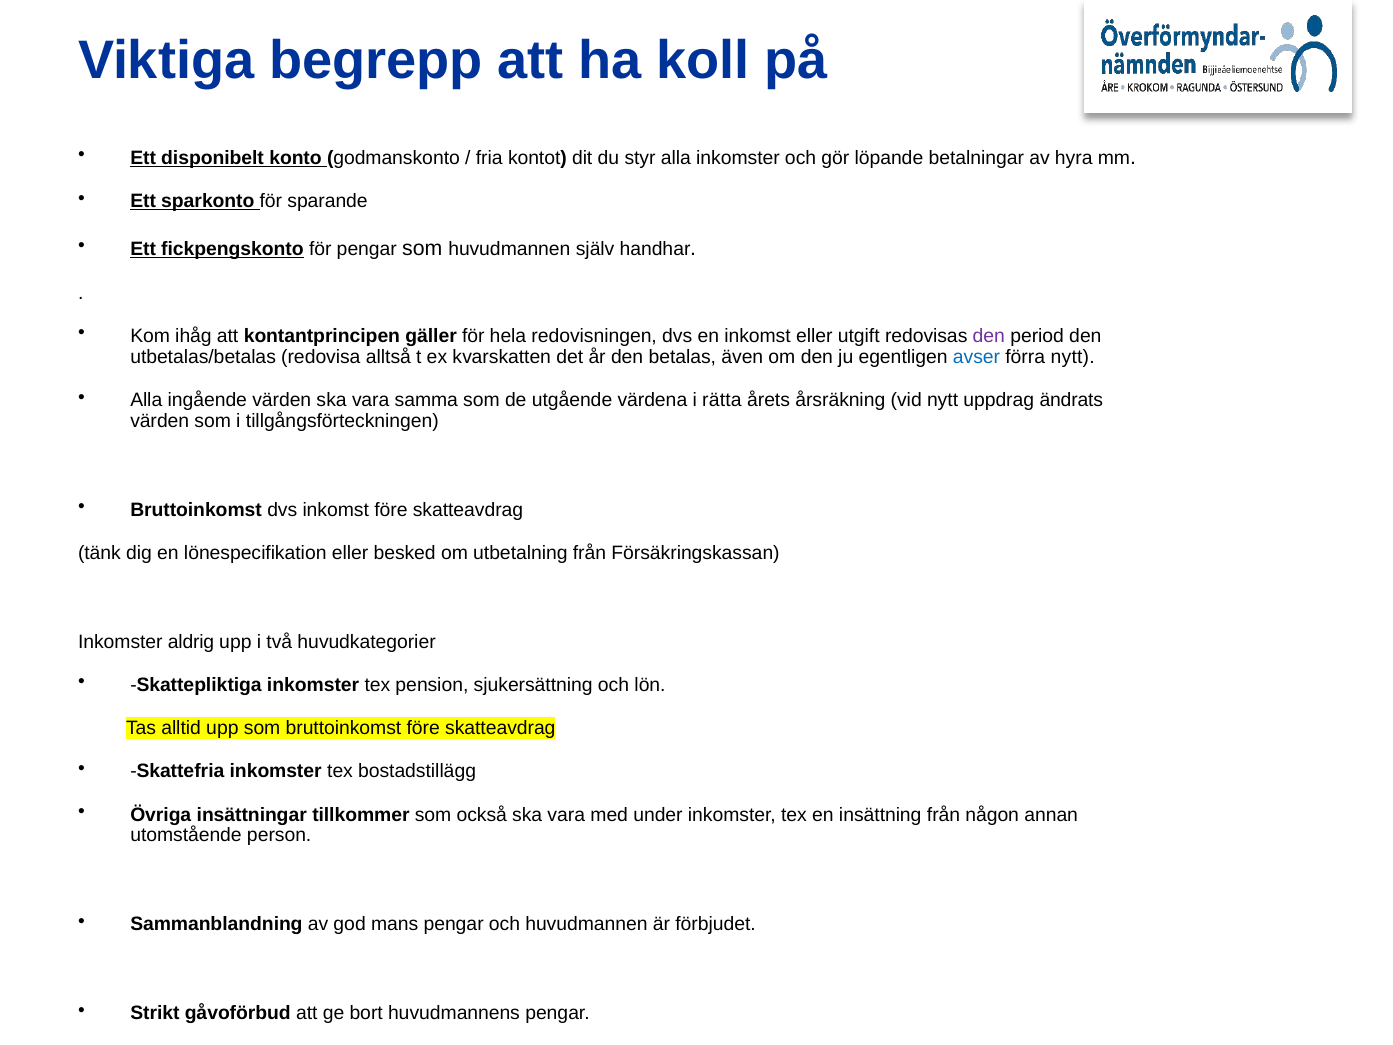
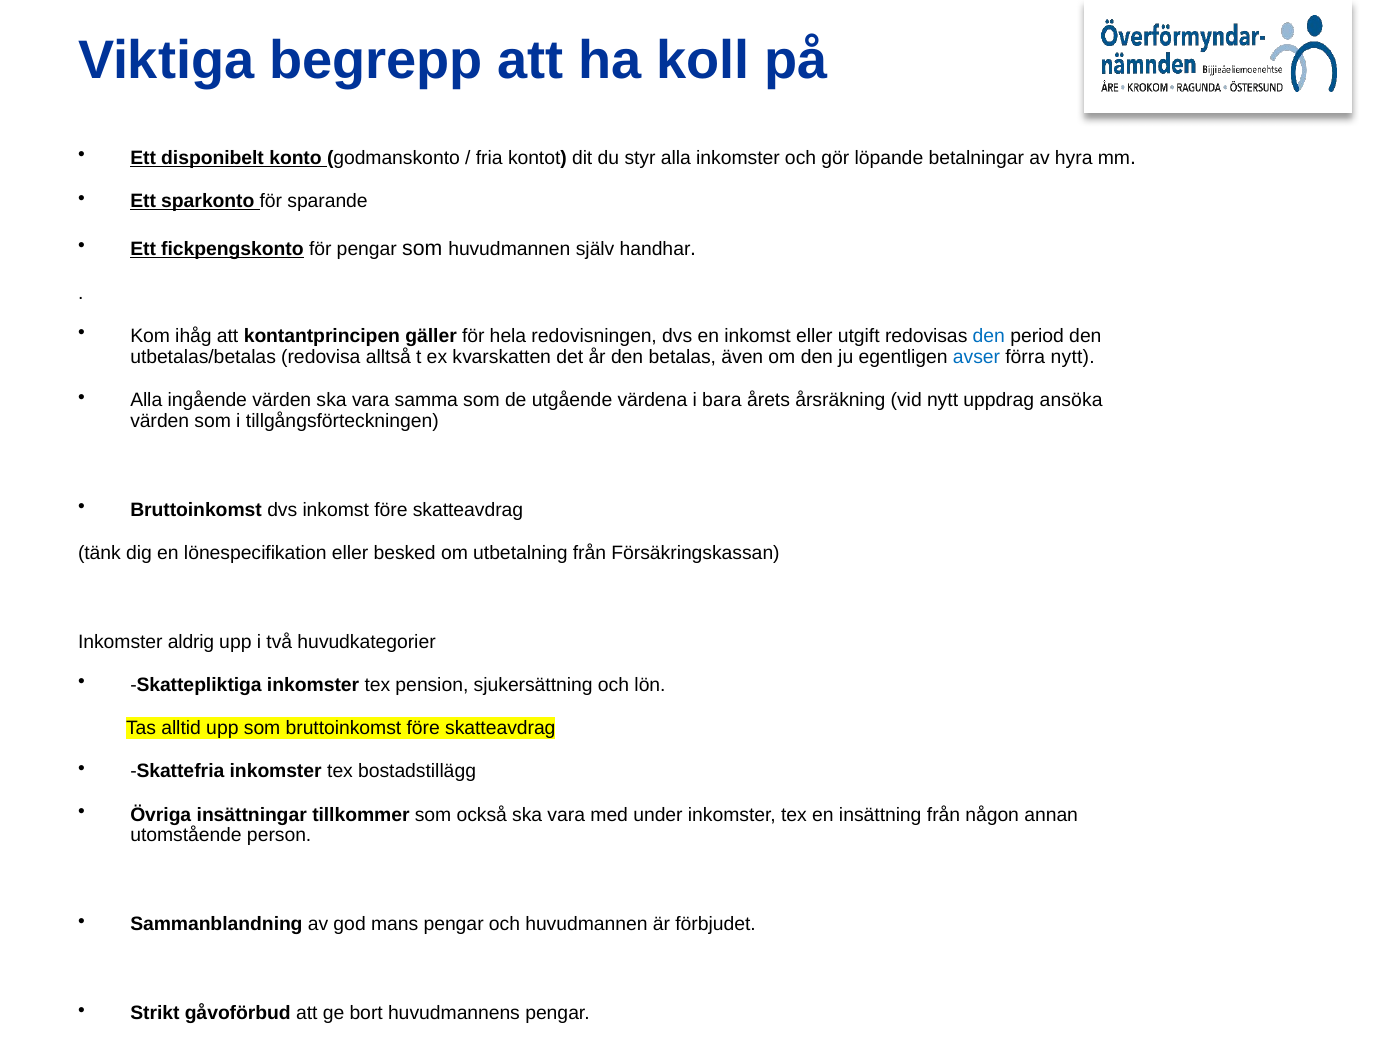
den colour: purple -> blue (989, 336)
rätta: rätta -> bara (722, 400)
ändrats: ändrats -> ansöka (1071, 400)
